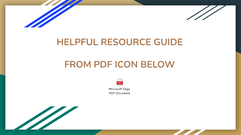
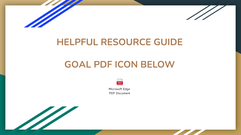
FROM: FROM -> GOAL (78, 65)
